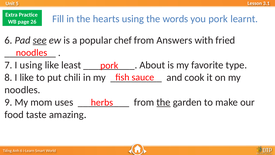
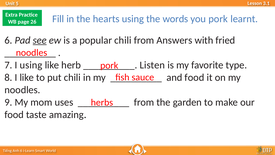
popular chef: chef -> chili (123, 40)
least: least -> herb (71, 65)
About: About -> Listen (152, 65)
and cook: cook -> food (194, 77)
the underline: present -> none (164, 102)
